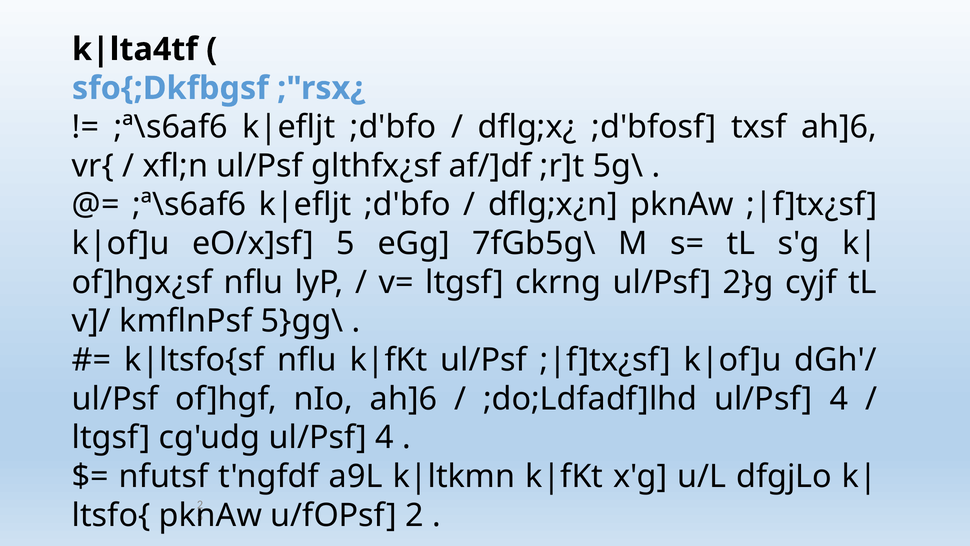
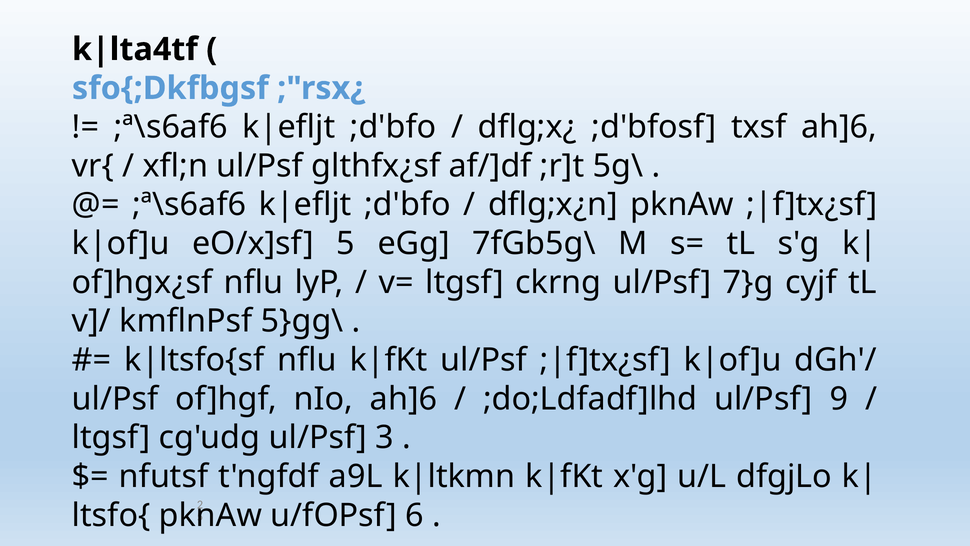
2}g: 2}g -> 7}g (748, 282)
;do;Ldfadf]lhd ul/Psf 4: 4 -> 9 (839, 399)
cg'udg ul/Psf 4: 4 -> 3 (385, 437)
u/fOPsf 2: 2 -> 6 (415, 515)
